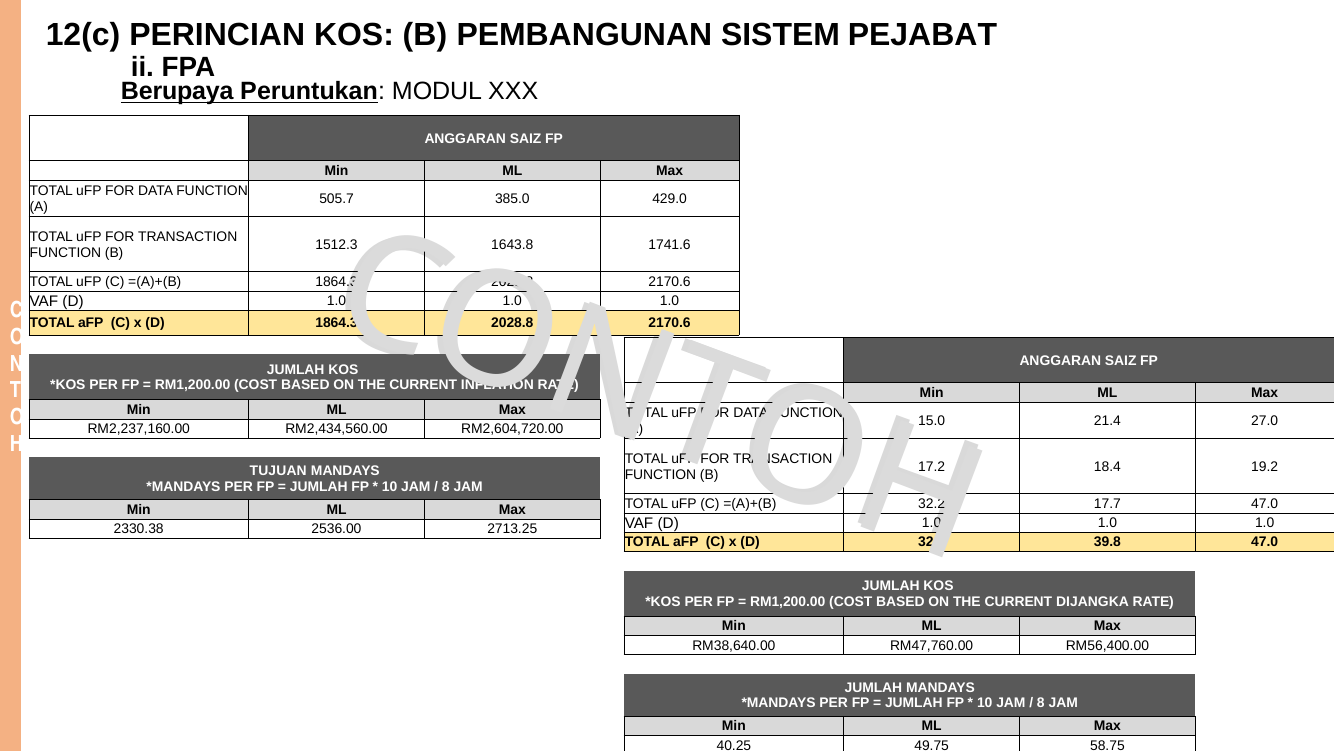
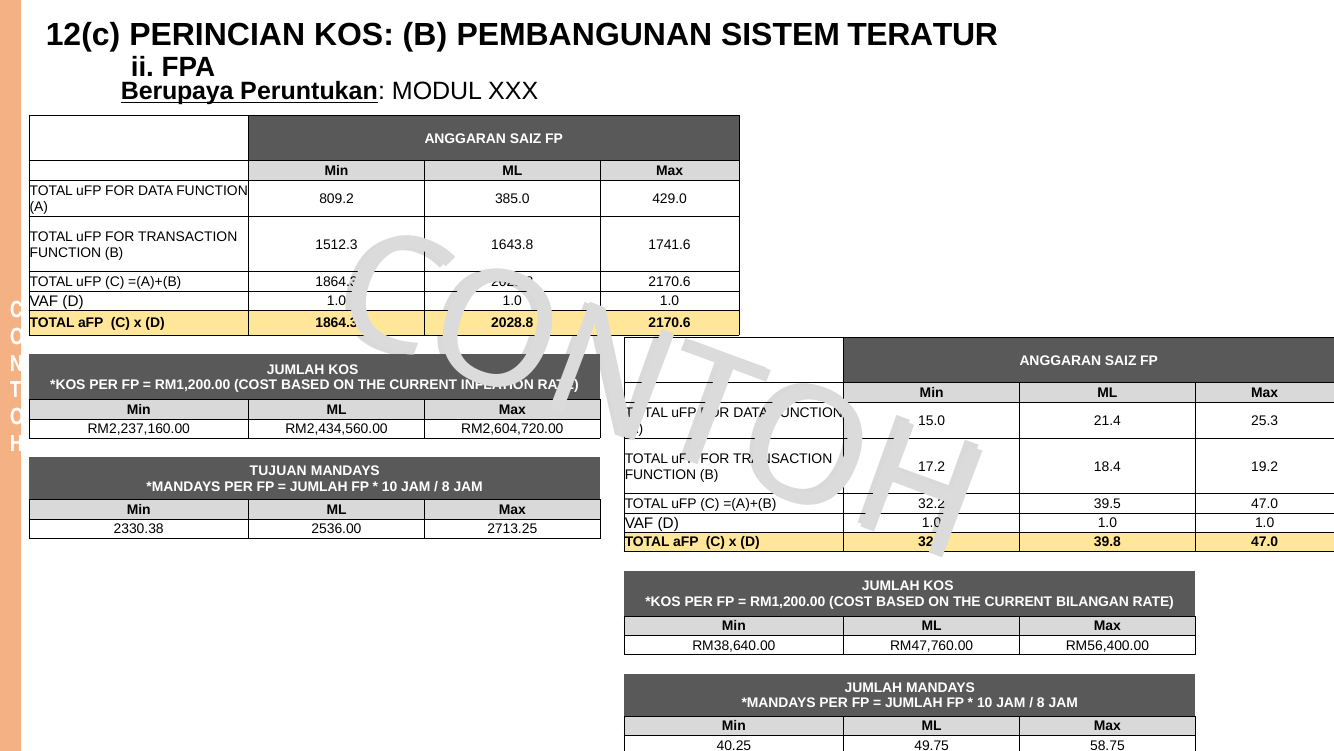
PEJABAT: PEJABAT -> TERATUR (923, 35)
505.7: 505.7 -> 809.2 (337, 199)
27.0: 27.0 -> 25.3 (1265, 421)
17.7: 17.7 -> 39.5 (1107, 504)
DIJANGKA: DIJANGKA -> BILANGAN (1093, 601)
